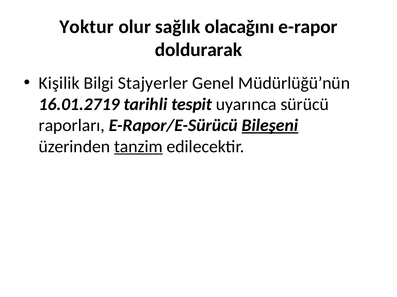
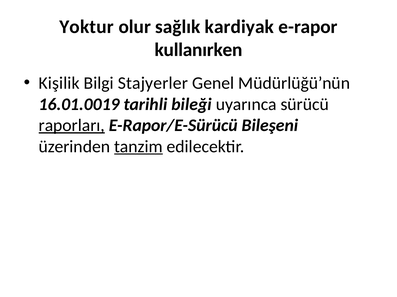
olacağını: olacağını -> kardiyak (239, 27)
doldurarak: doldurarak -> kullanırken (199, 50)
16.01.2719: 16.01.2719 -> 16.01.0019 (79, 104)
tespit: tespit -> bileği (192, 104)
raporları underline: none -> present (72, 126)
Bileşeni underline: present -> none (270, 126)
